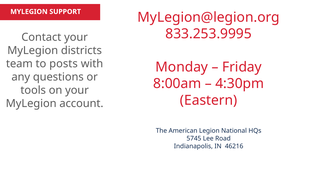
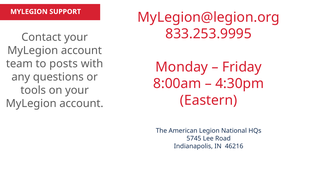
districts: districts -> account (81, 50)
